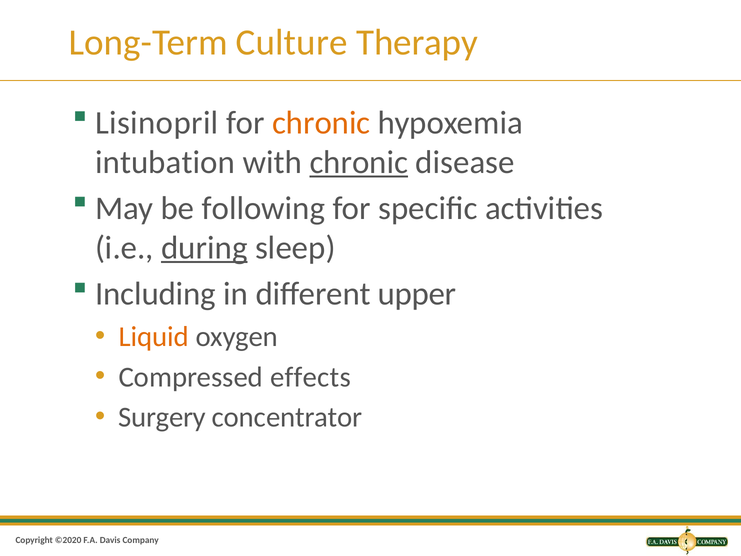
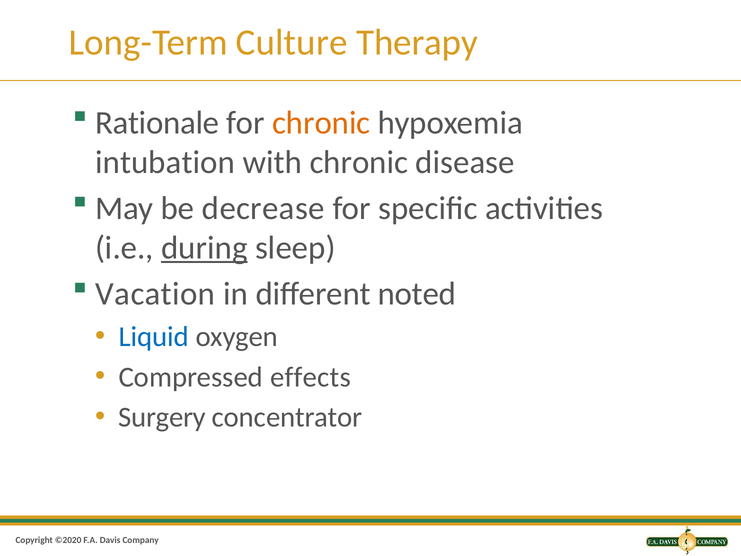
Lisinopril: Lisinopril -> Rationale (157, 123)
chronic underline: present -> none (359, 162)
following: following -> decrease (263, 208)
Including: Including -> Vacation (155, 294)
upper: upper -> noted (417, 294)
Liquid colour: orange -> blue (154, 336)
